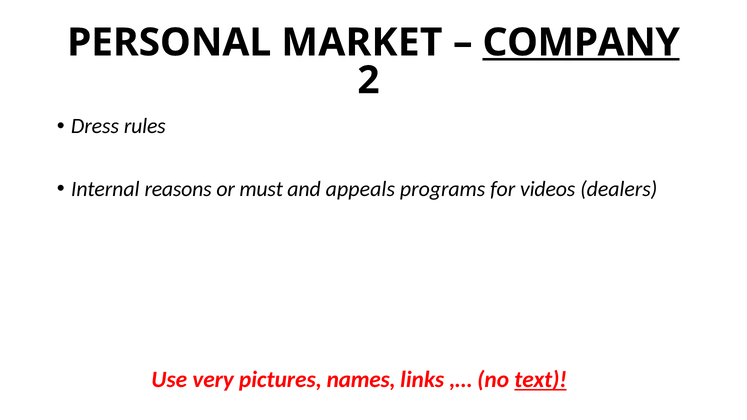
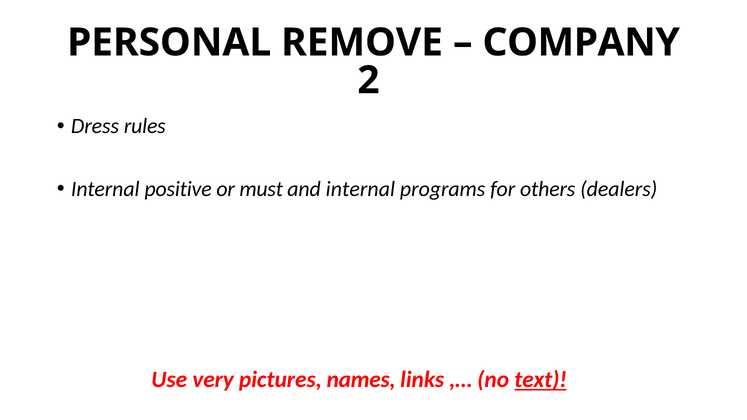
MARKET: MARKET -> REMOVE (362, 43)
COMPANY underline: present -> none (581, 43)
reasons: reasons -> positive (178, 189)
and appeals: appeals -> internal (360, 189)
videos: videos -> others (548, 189)
